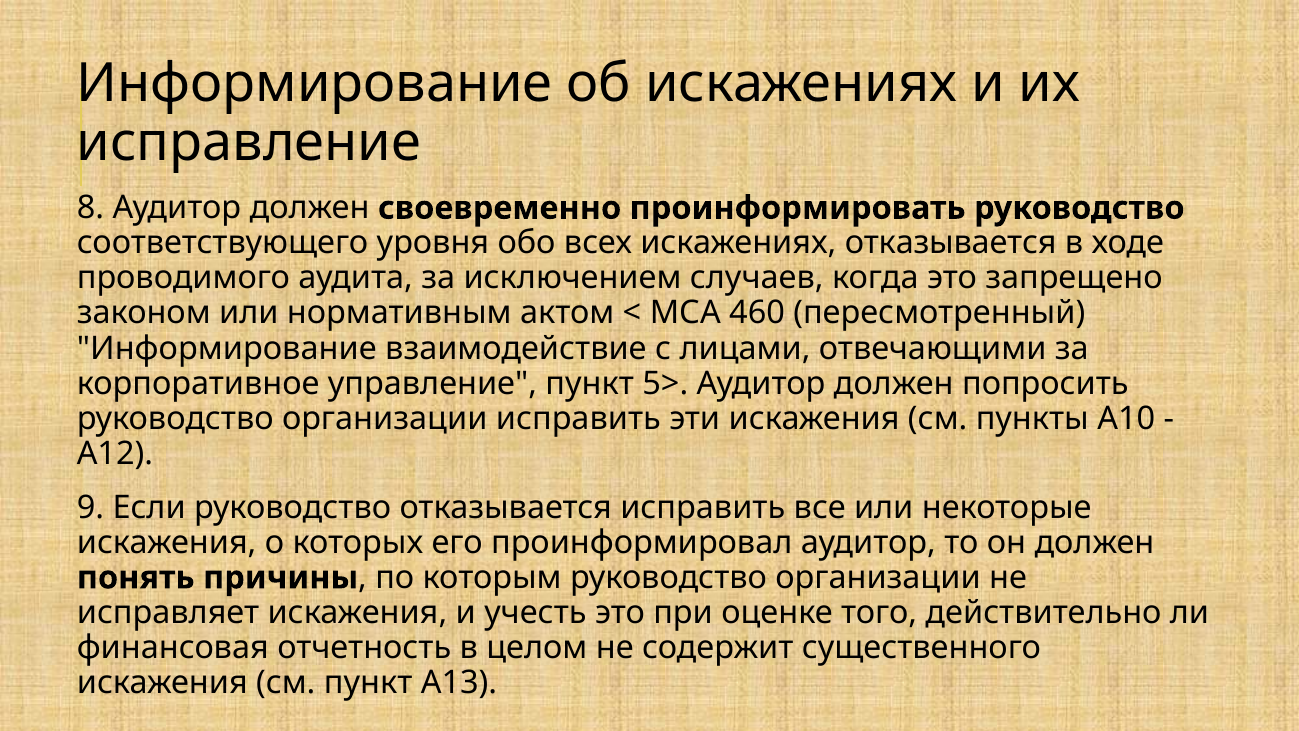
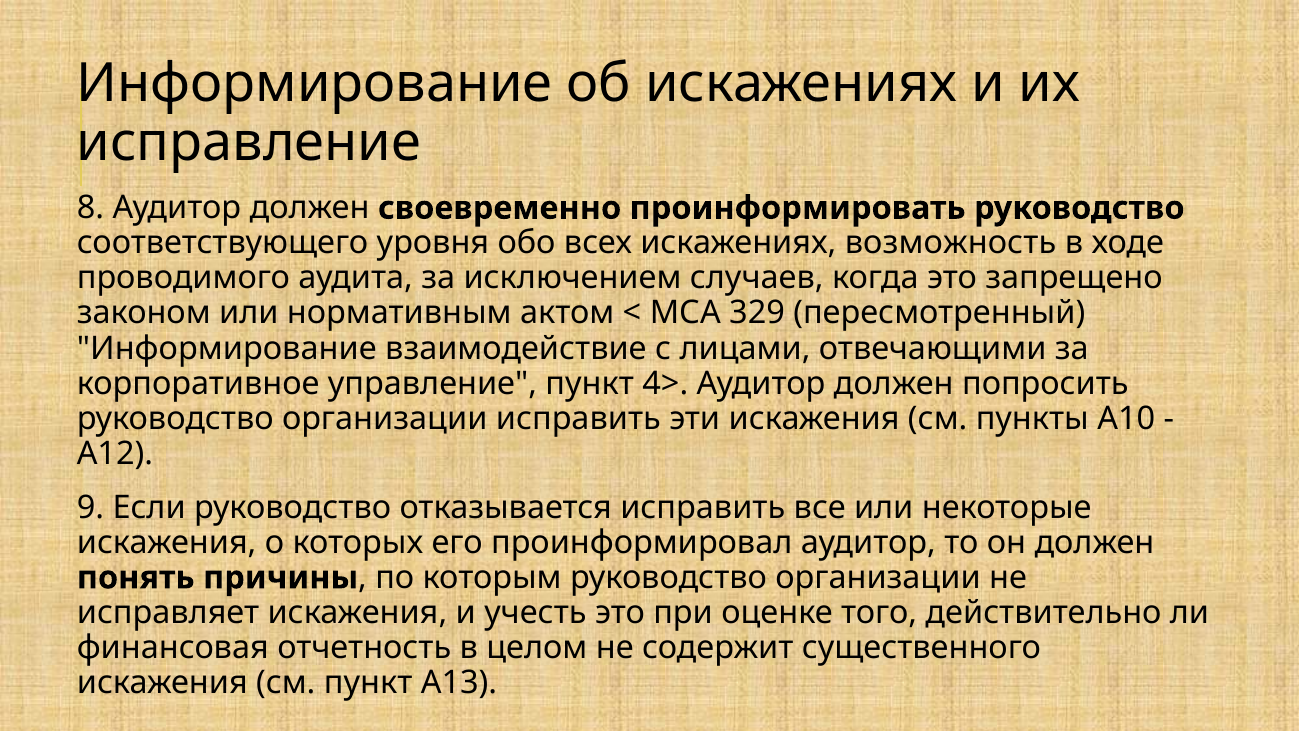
искажениях отказывается: отказывается -> возможность (951, 243)
460: 460 -> 329 (757, 313)
5>: 5> -> 4> (665, 383)
